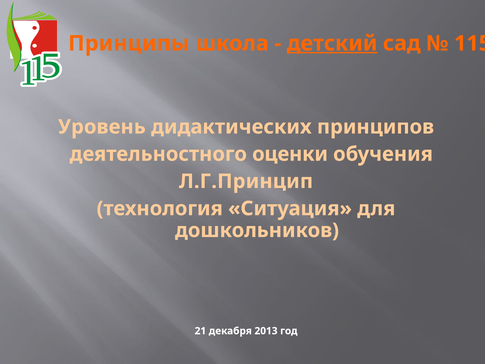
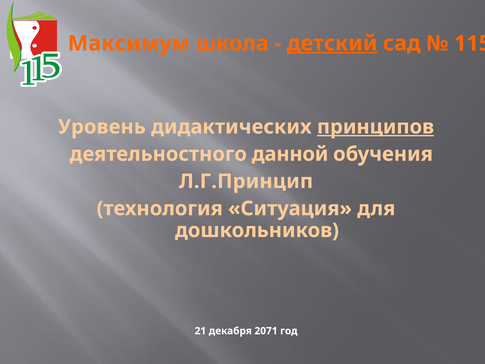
Принципы: Принципы -> Максимум (129, 43)
принципов underline: none -> present (376, 127)
оценки: оценки -> данной (290, 154)
2013: 2013 -> 2071 (266, 331)
